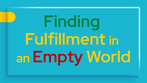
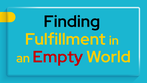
Finding colour: green -> black (72, 21)
